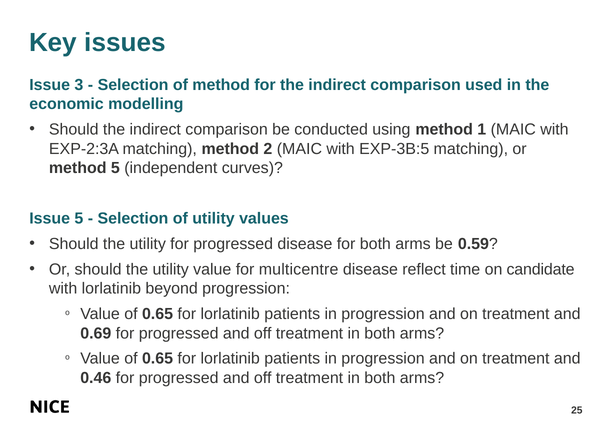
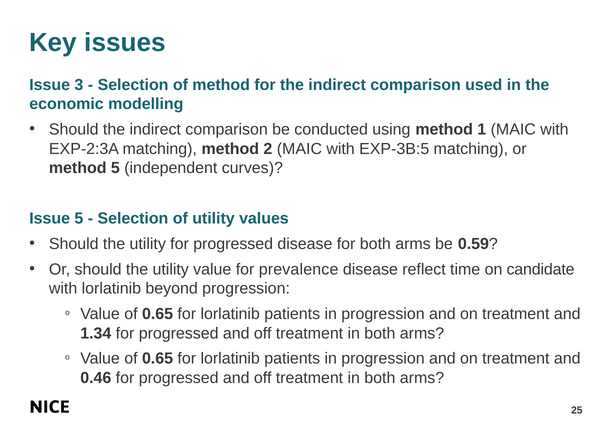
multicentre: multicentre -> prevalence (299, 269)
0.69: 0.69 -> 1.34 (96, 333)
